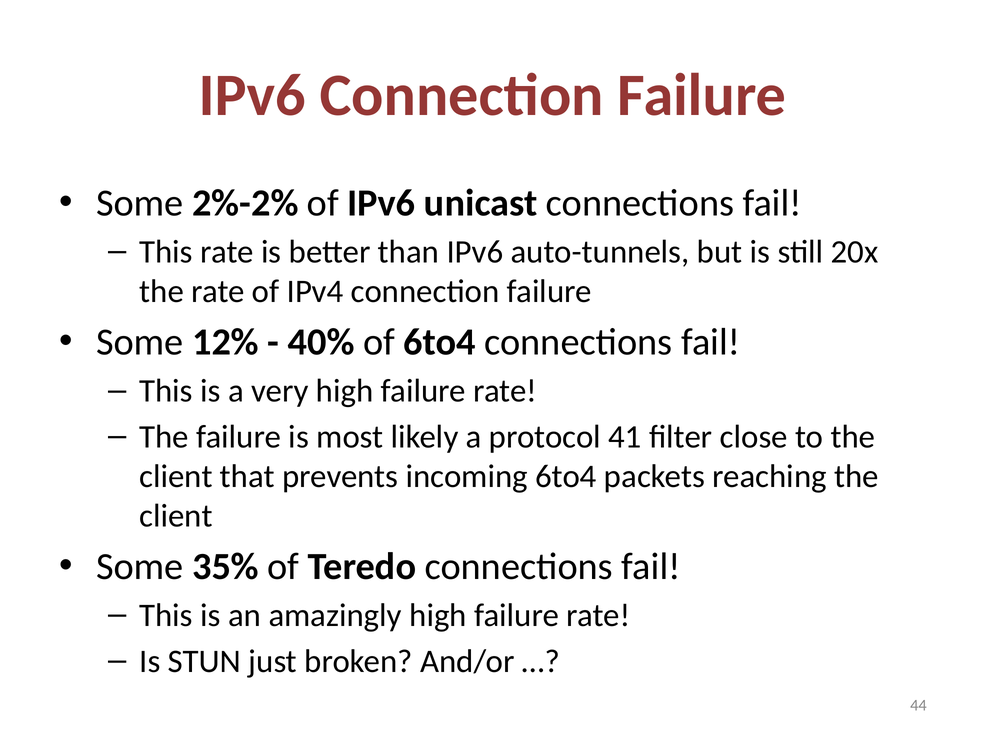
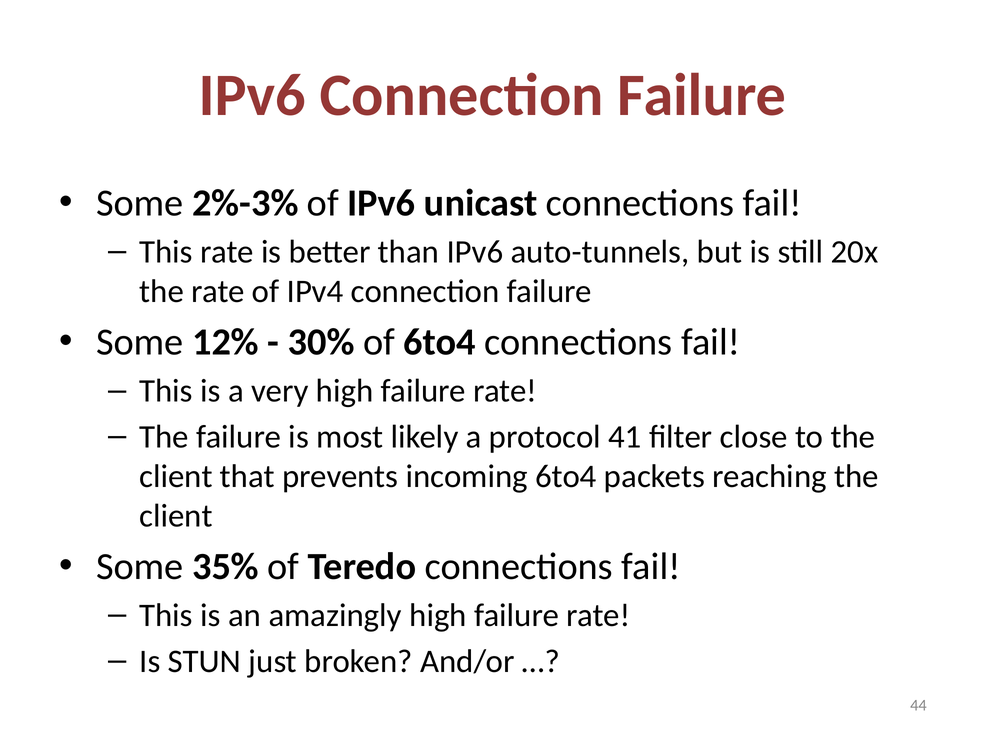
2%-2%: 2%-2% -> 2%-3% (245, 203)
40%: 40% -> 30% (321, 342)
